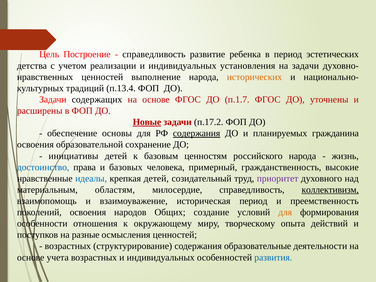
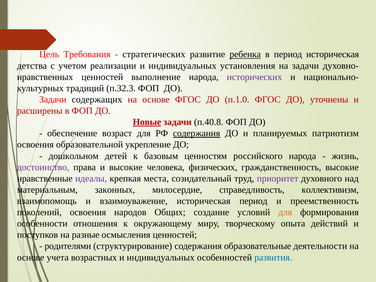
Построение: Построение -> Требования (87, 54)
справедливость: справедливость -> стратегических (154, 54)
ребенка underline: none -> present (245, 54)
период эстетических: эстетических -> историческая (333, 54)
исторических colour: orange -> purple (254, 77)
п.13.4: п.13.4 -> п.32.3 (121, 88)
п.1.7: п.1.7 -> п.1.0 (237, 99)
п.17.2: п.17.2 -> п.40.8 (209, 122)
основы: основы -> возраст (117, 133)
гражданина: гражданина -> патриотизм (335, 133)
сохранение: сохранение -> укрепление (148, 145)
инициативы: инициативы -> дошкольном (74, 156)
достоинство colour: blue -> purple (43, 167)
и базовых: базовых -> высокие (126, 167)
примерный: примерный -> физических (213, 167)
идеалы colour: blue -> purple (91, 178)
крепкая детей: детей -> места (156, 178)
областям: областям -> законных (115, 190)
коллективизм underline: present -> none (330, 190)
возрастных: возрастных -> родителями (68, 246)
